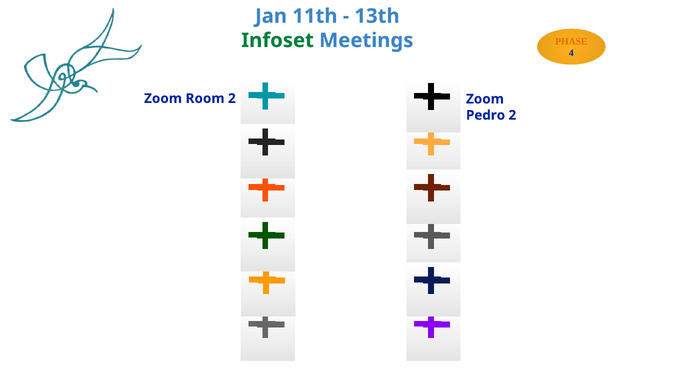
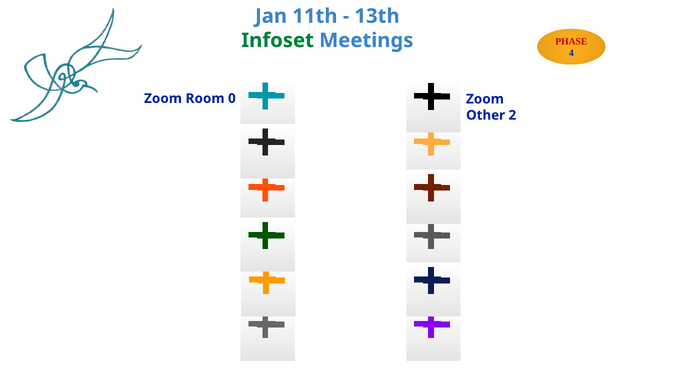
PHASE colour: orange -> red (571, 42)
Room 2: 2 -> 0 (232, 98)
Pedro: Pedro -> Other (486, 115)
